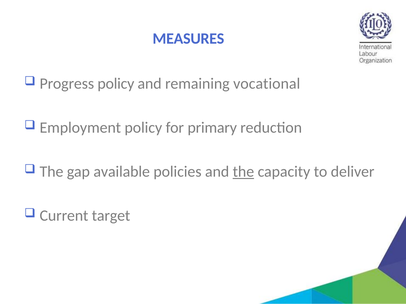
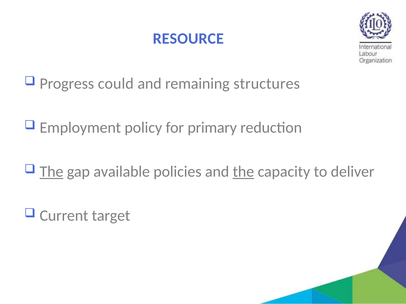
MEASURES: MEASURES -> RESOURCE (188, 39)
Progress policy: policy -> could (116, 84)
vocational: vocational -> structures (267, 84)
The underline: none -> present (51, 172)
